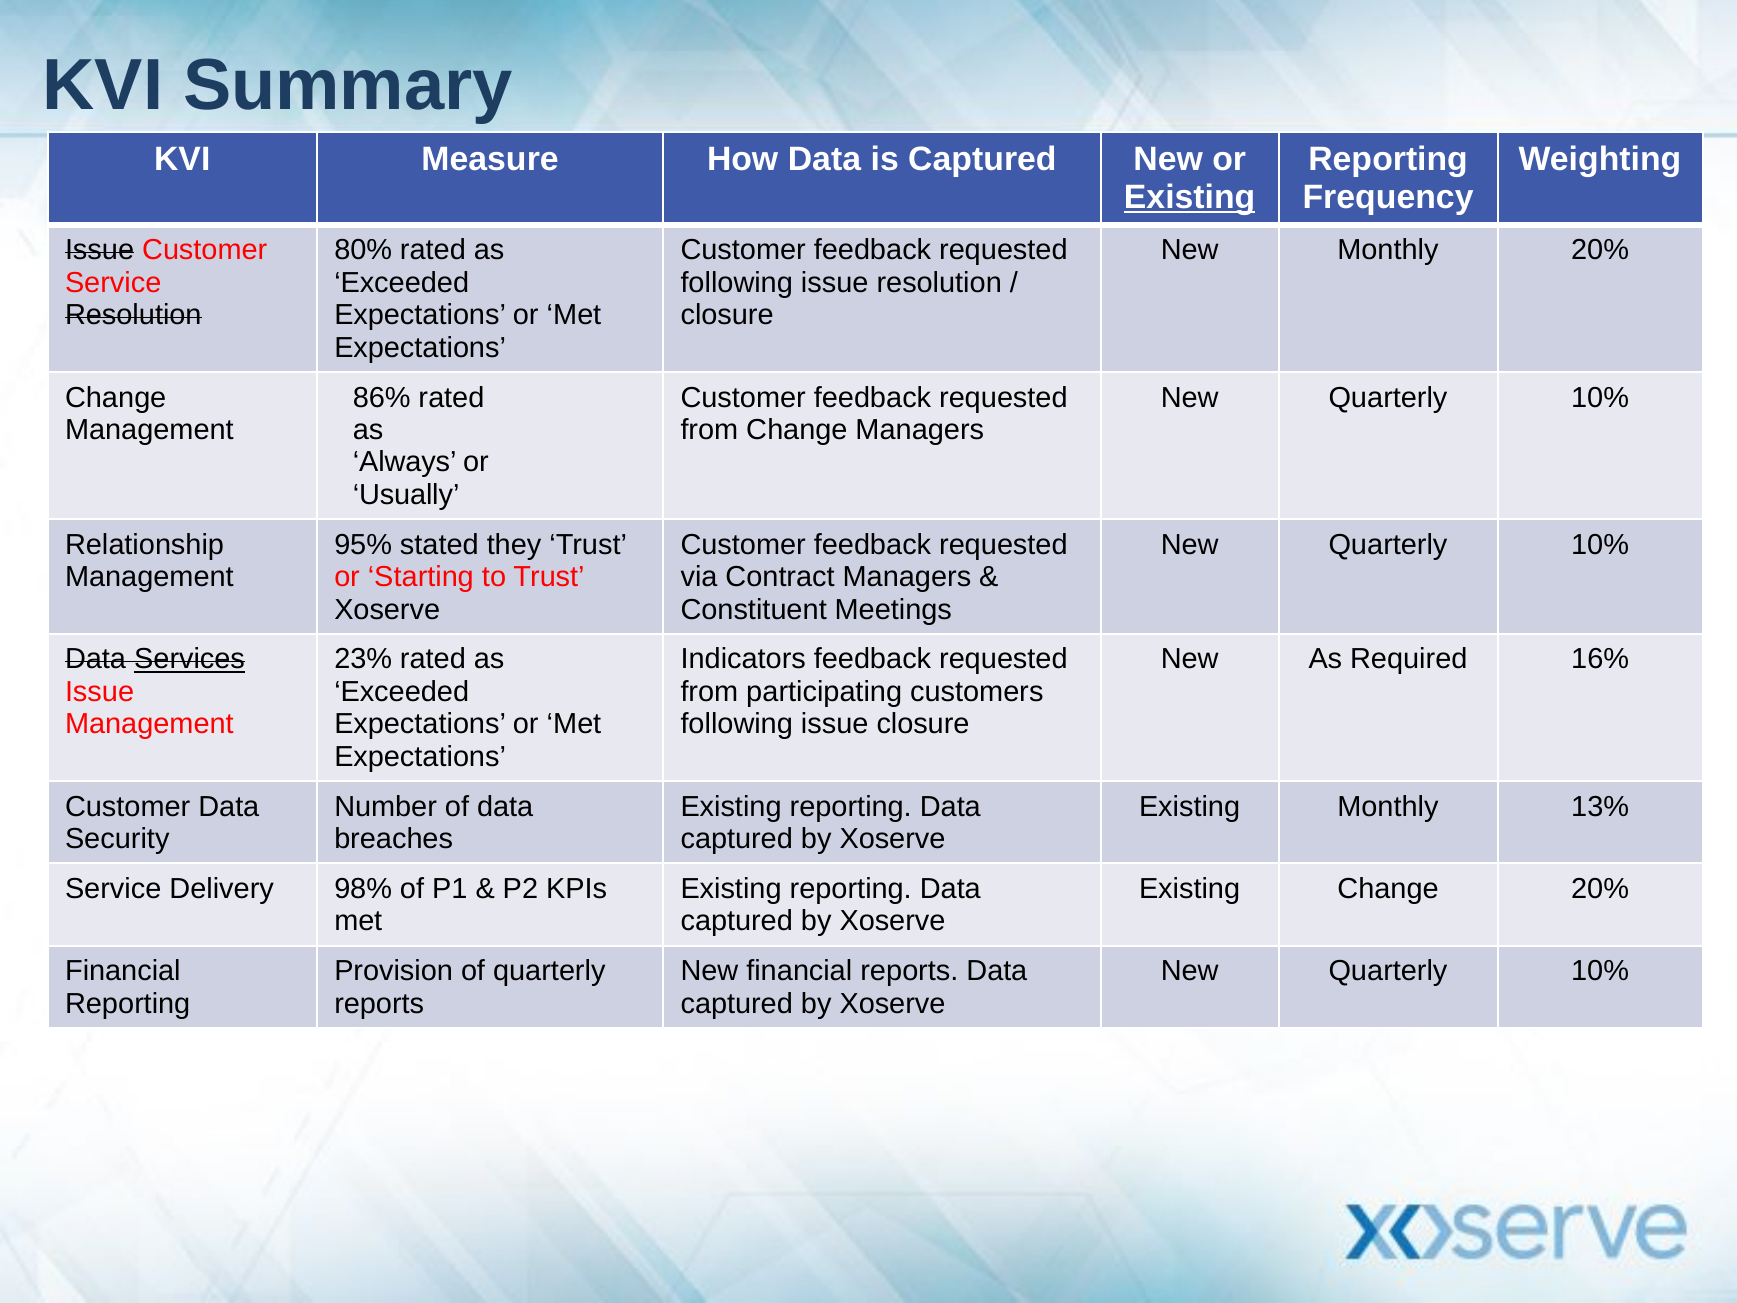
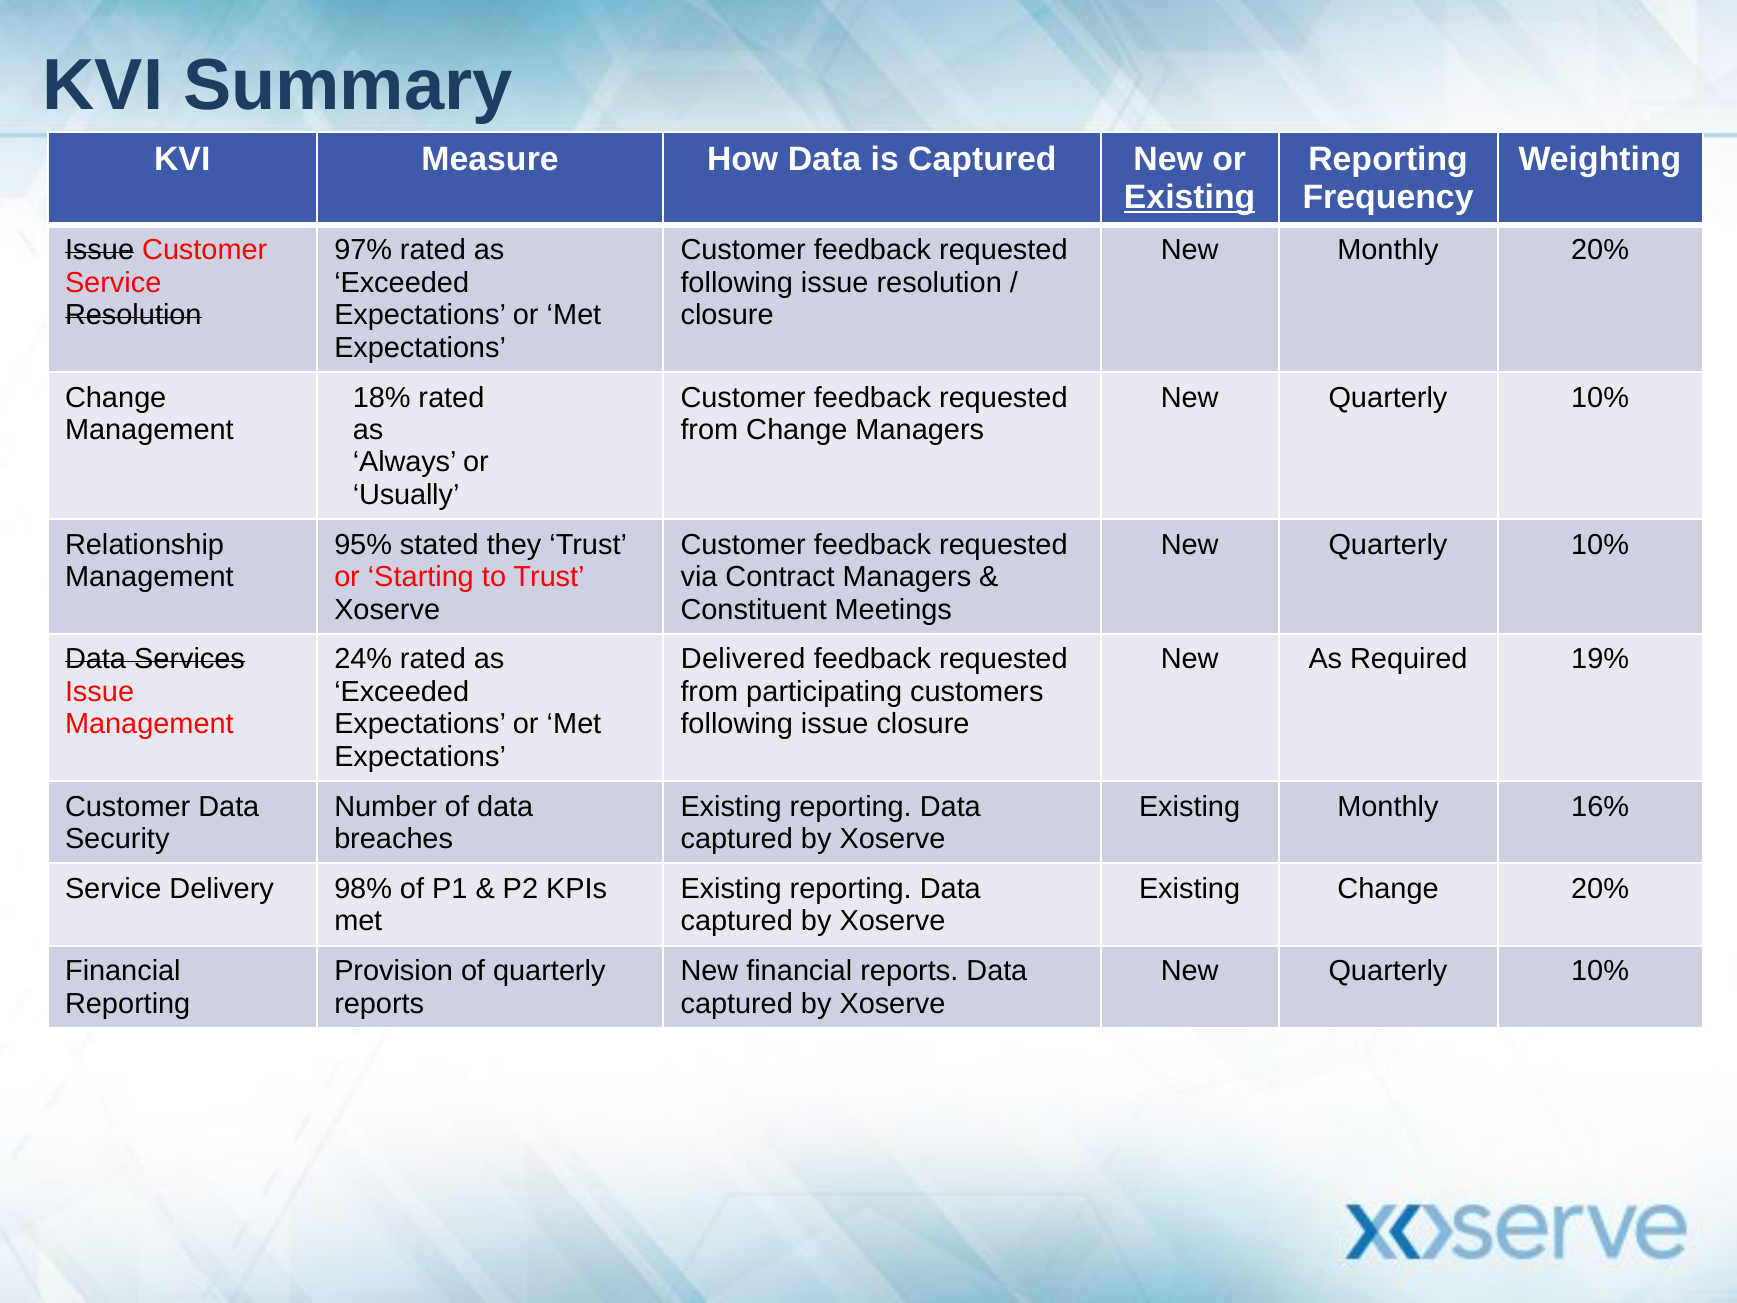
80%: 80% -> 97% (363, 250)
86%: 86% -> 18% (382, 397)
Services underline: present -> none (190, 659)
23%: 23% -> 24% (363, 659)
Indicators: Indicators -> Delivered (743, 659)
16%: 16% -> 19% (1600, 659)
13%: 13% -> 16% (1600, 806)
